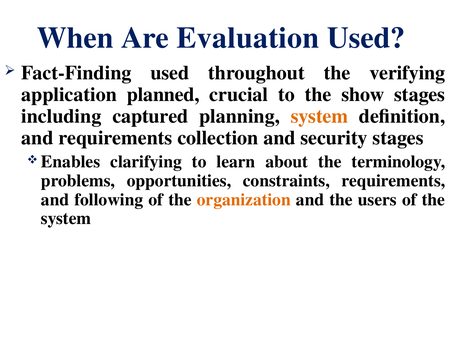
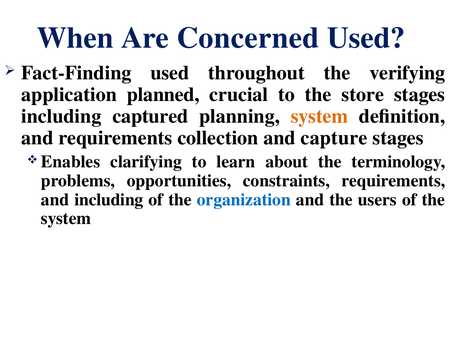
Evaluation: Evaluation -> Concerned (248, 38)
show: show -> store (363, 94)
security: security -> capture (334, 138)
and following: following -> including (109, 199)
organization colour: orange -> blue (244, 199)
